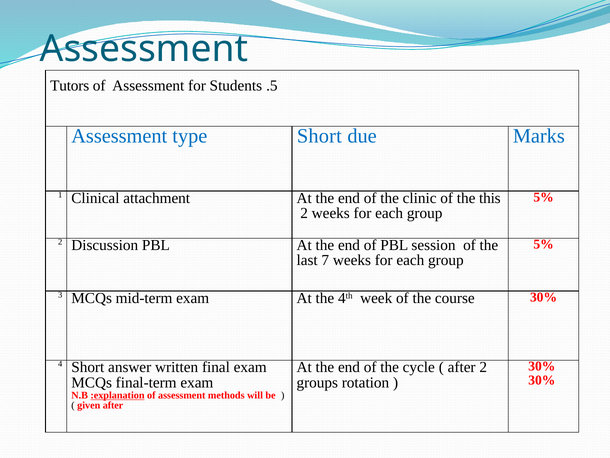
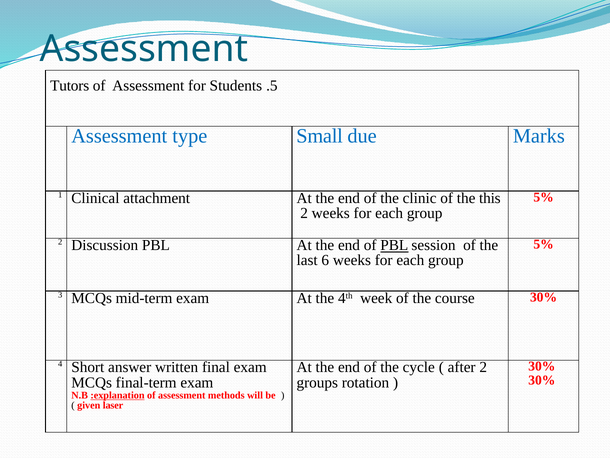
type Short: Short -> Small (320, 136)
PBL underline: none -> present (394, 245)
7: 7 -> 6 (325, 260)
given after: after -> laser (113, 405)
